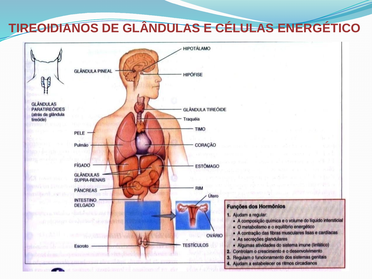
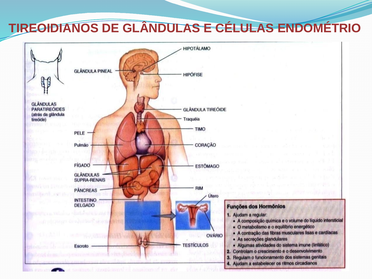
ENERGÉTICO: ENERGÉTICO -> ENDOMÉTRIO (319, 28)
